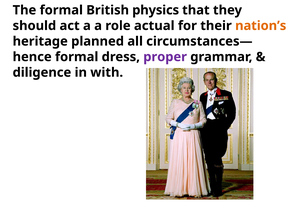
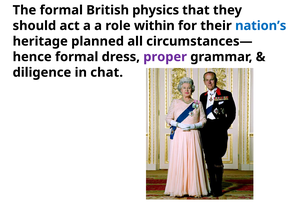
actual: actual -> within (154, 26)
nation’s colour: orange -> blue (261, 26)
with: with -> chat (107, 72)
